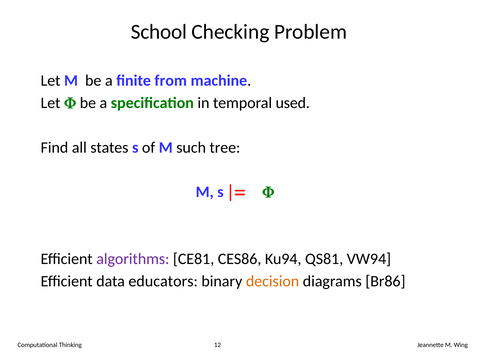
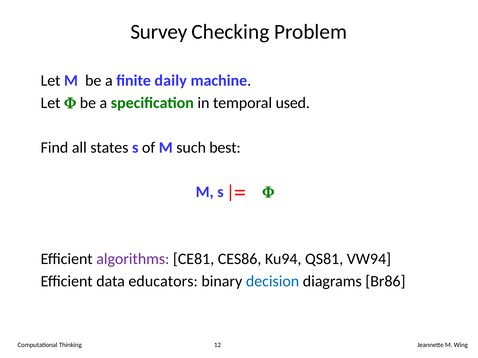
School: School -> Survey (159, 32)
from: from -> daily (171, 81)
tree: tree -> best (225, 148)
decision colour: orange -> blue (273, 281)
